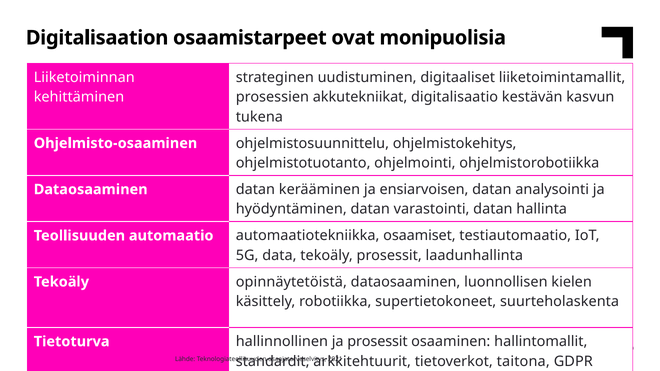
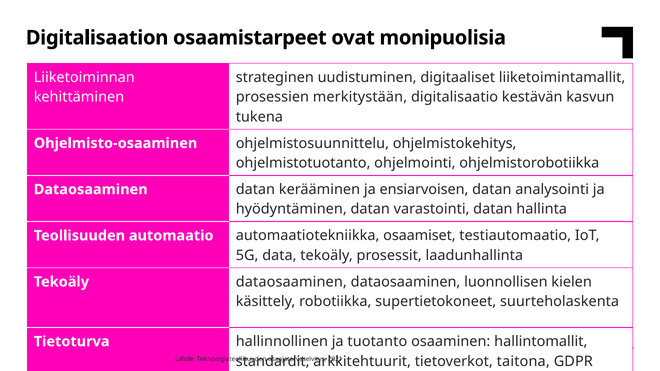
akkutekniikat: akkutekniikat -> merkitystään (360, 97)
Tekoäly opinnäytetöistä: opinnäytetöistä -> dataosaaminen (291, 282)
ja prosessit: prosessit -> tuotanto (377, 342)
